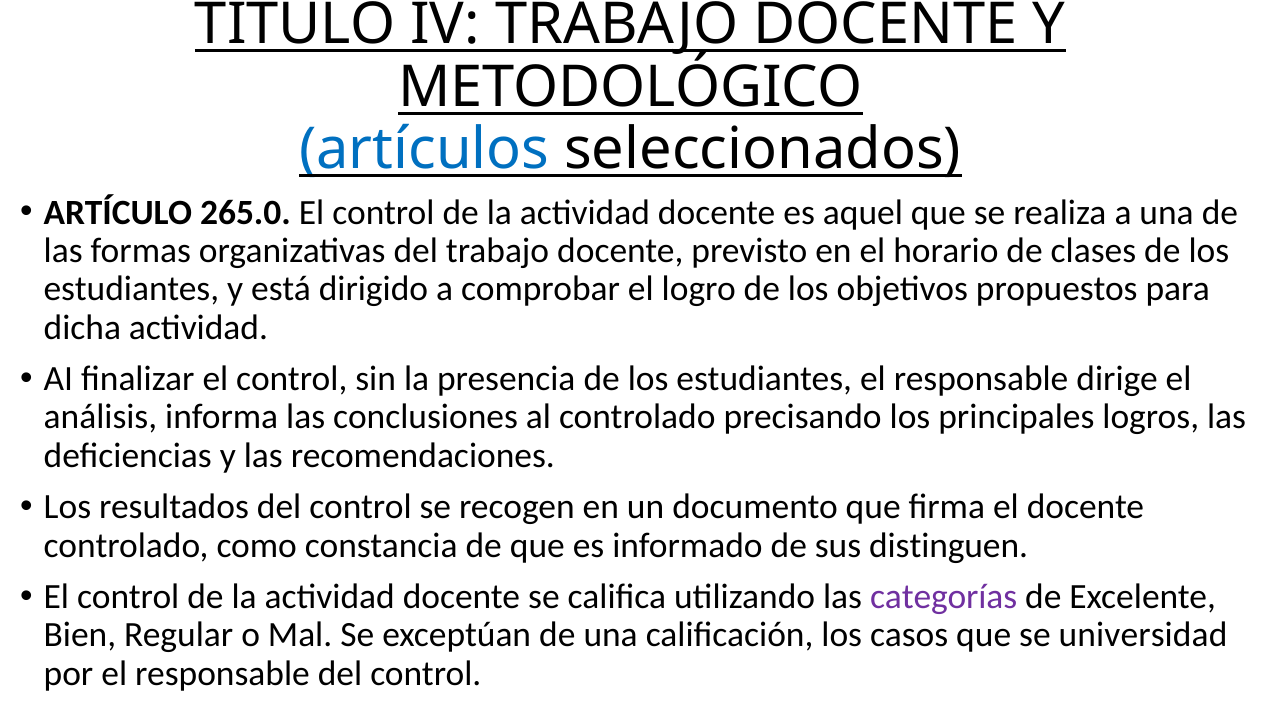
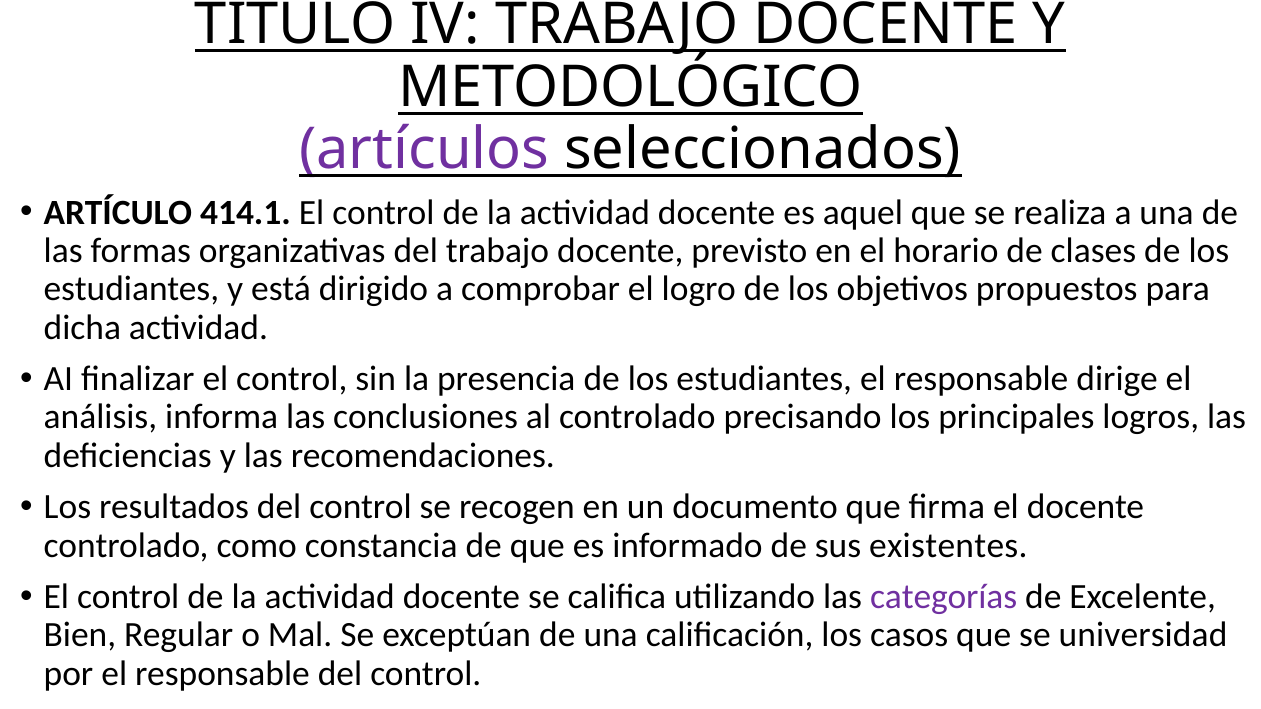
artículos colour: blue -> purple (424, 149)
265.0: 265.0 -> 414.1 (245, 213)
distinguen: distinguen -> existentes (948, 546)
